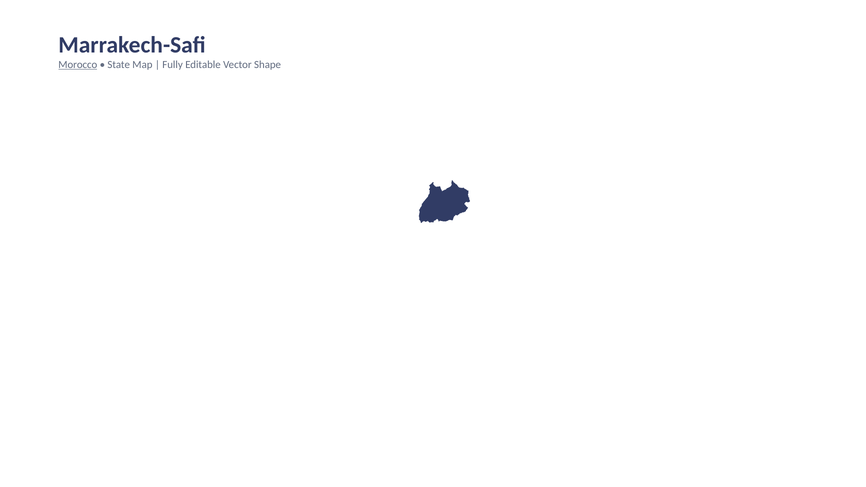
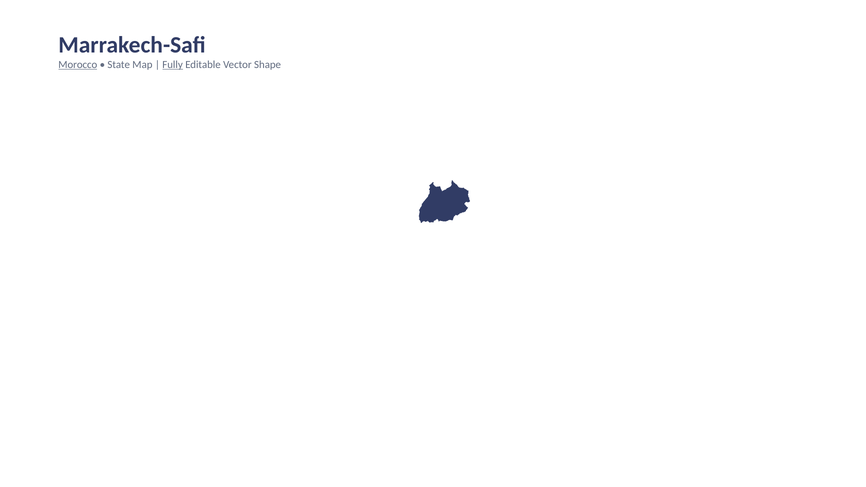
Fully underline: none -> present (173, 65)
